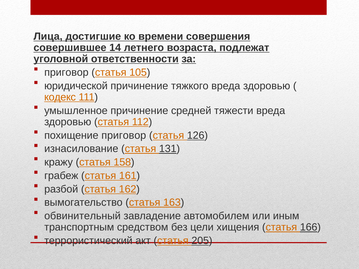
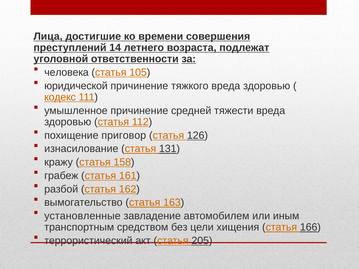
совершившее: совершившее -> преступлений (70, 48)
приговор: приговор -> человека (66, 72)
обвинительный: обвинительный -> установленные (82, 216)
